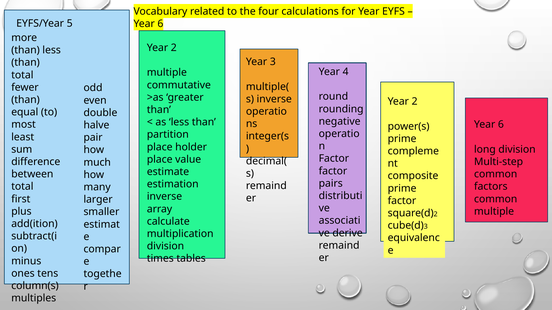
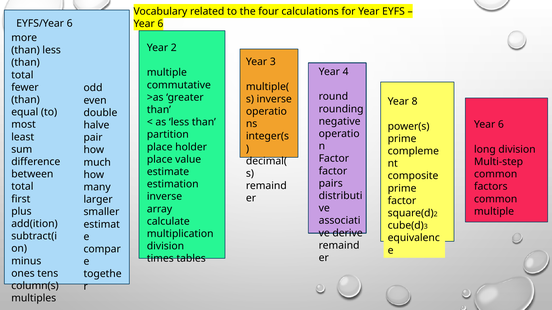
EYFS/Year 5: 5 -> 6 (70, 23)
2: 2 -> 8 (415, 102)
